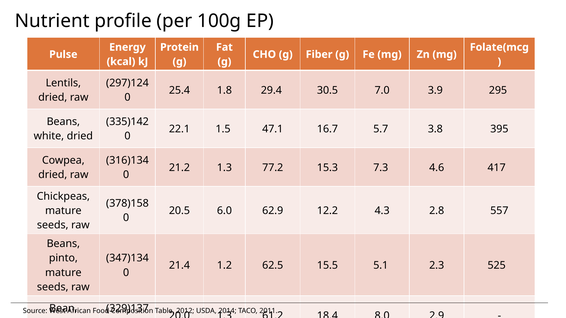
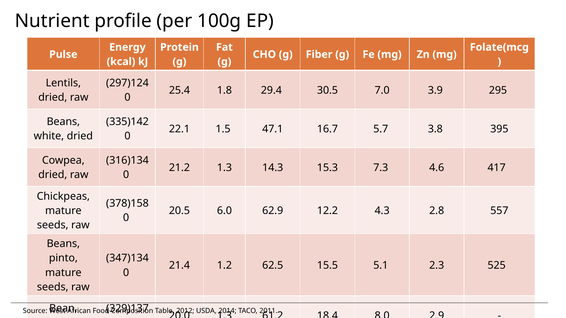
77.2: 77.2 -> 14.3 (273, 168)
